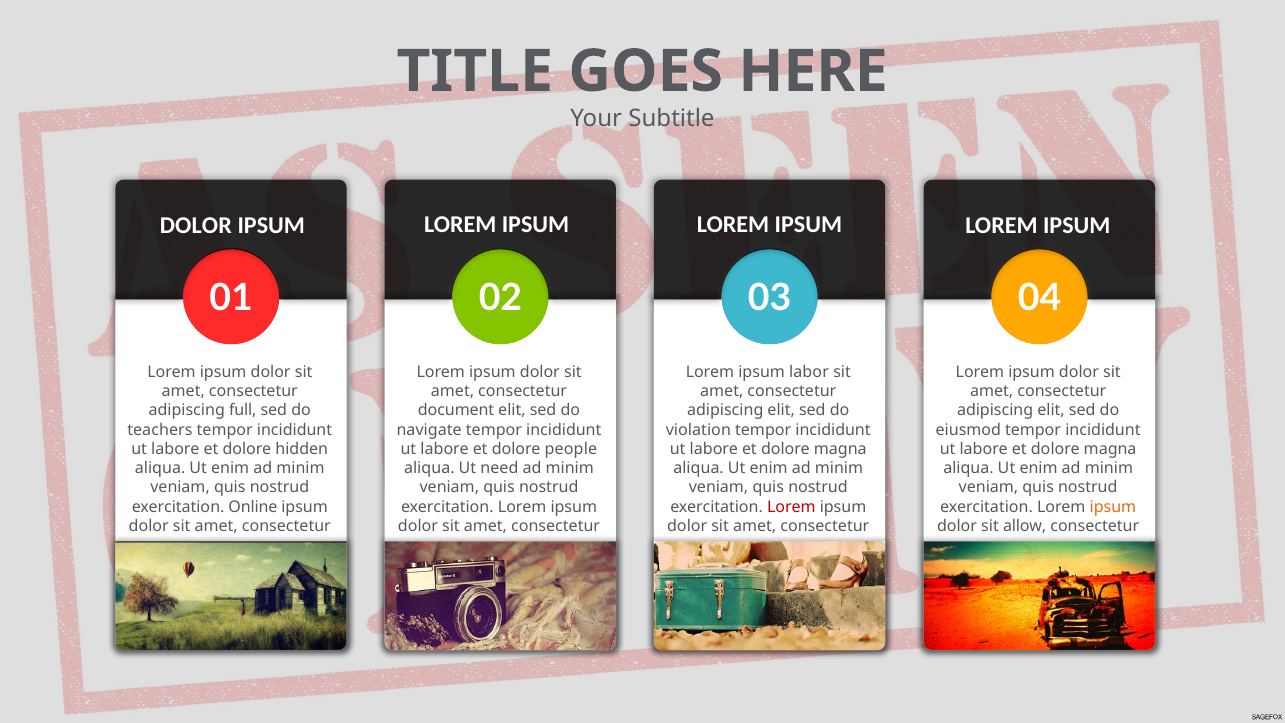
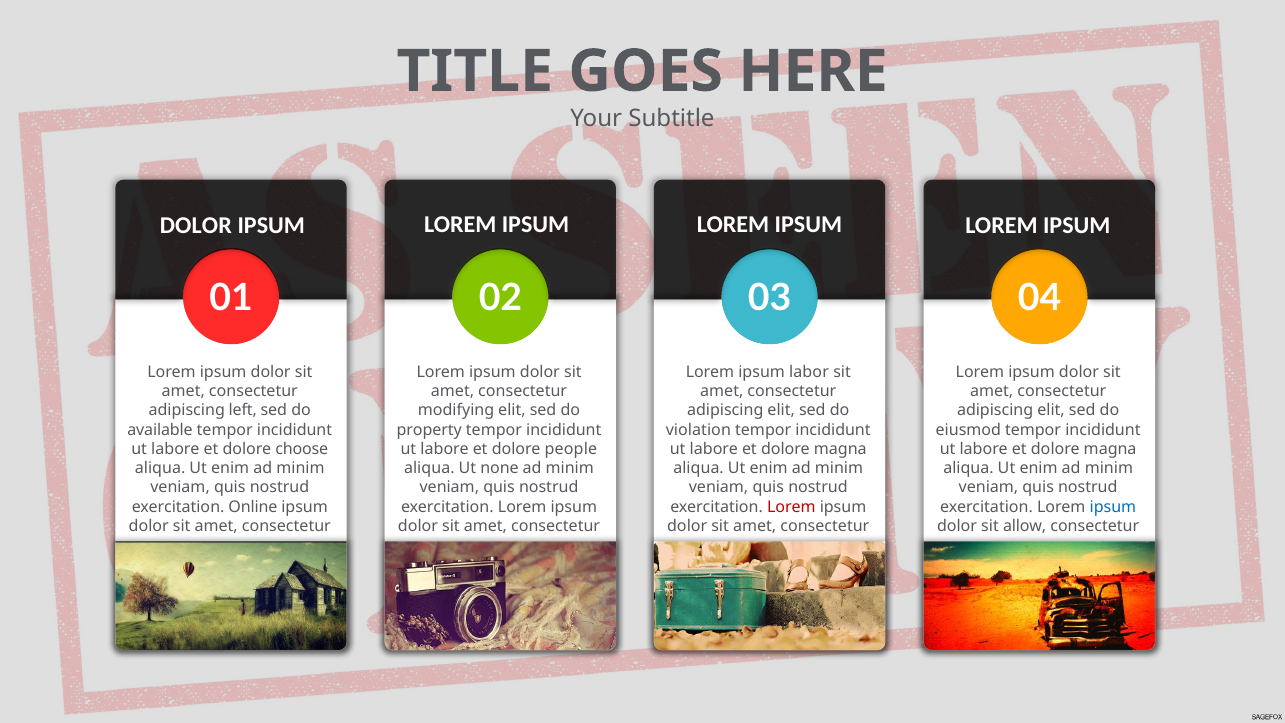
full: full -> left (243, 410)
document: document -> modifying (456, 410)
teachers: teachers -> available (160, 430)
navigate: navigate -> property (429, 430)
hidden: hidden -> choose (302, 449)
need: need -> none (500, 468)
ipsum colour: orange -> blue (1113, 507)
